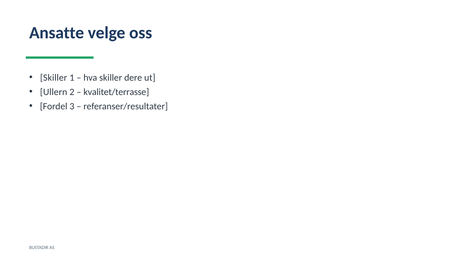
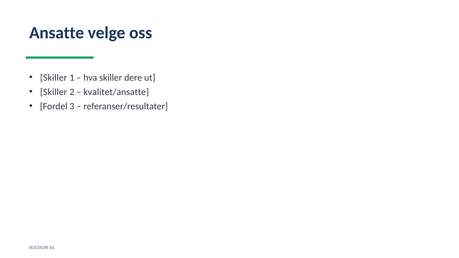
Ullern: Ullern -> Skiller (54, 92)
kvalitet/terrasse: kvalitet/terrasse -> kvalitet/ansatte (116, 92)
